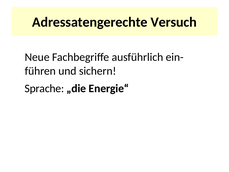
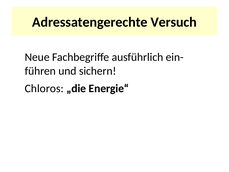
Sprache: Sprache -> Chloros (44, 88)
